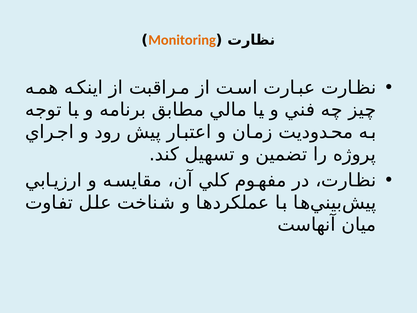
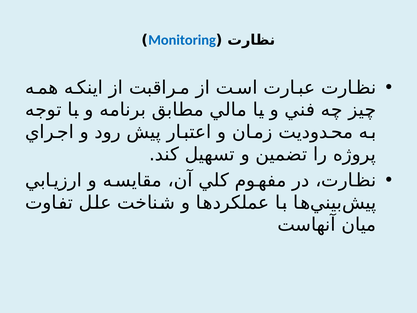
Monitoring colour: orange -> blue (182, 40)
